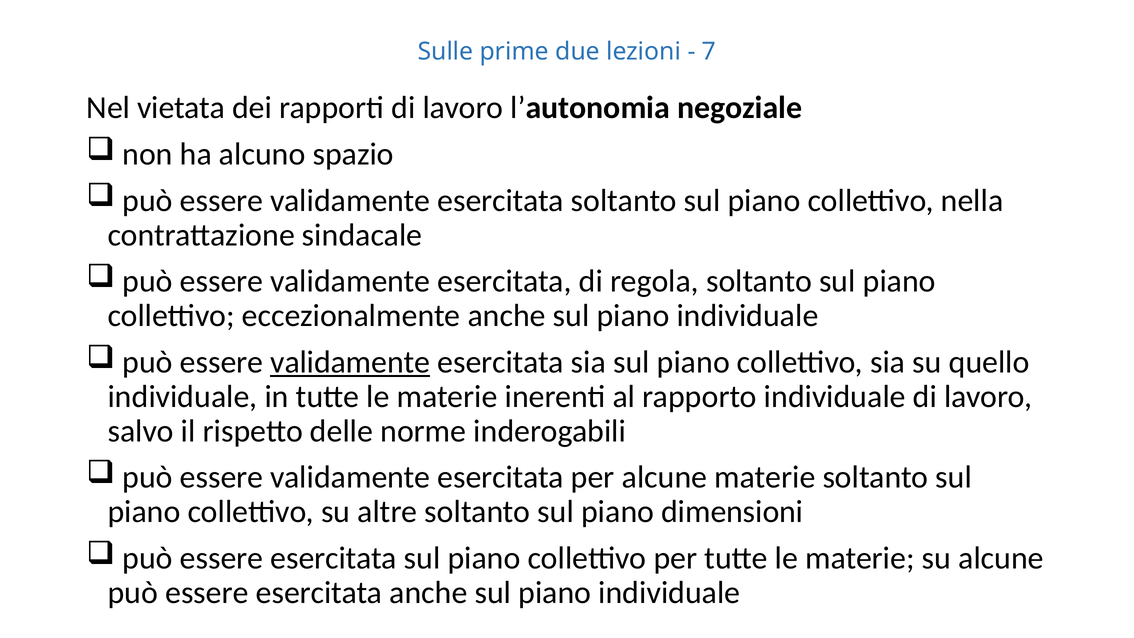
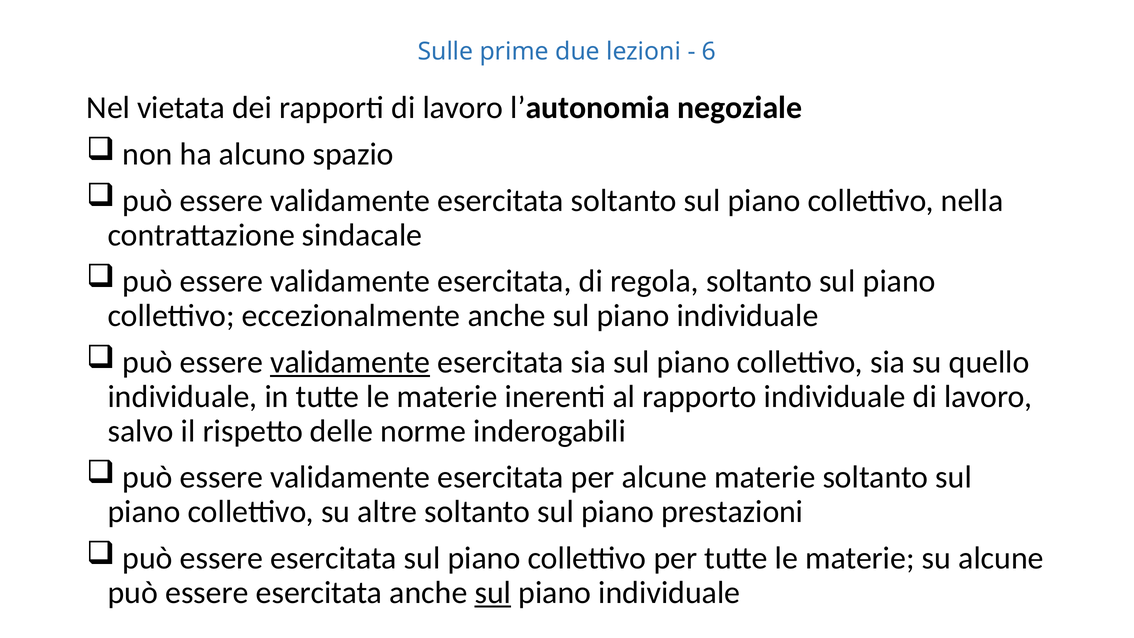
7: 7 -> 6 (709, 51)
dimensioni: dimensioni -> prestazioni (732, 512)
sul underline: none -> present (493, 593)
